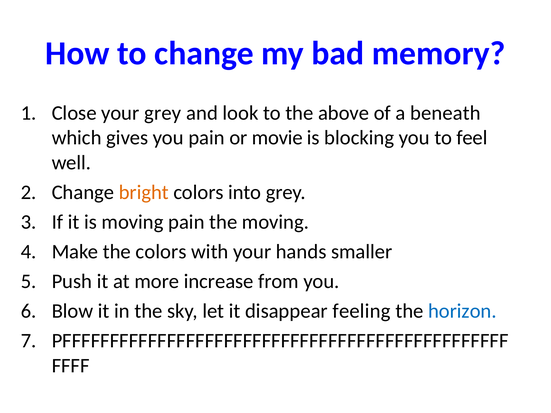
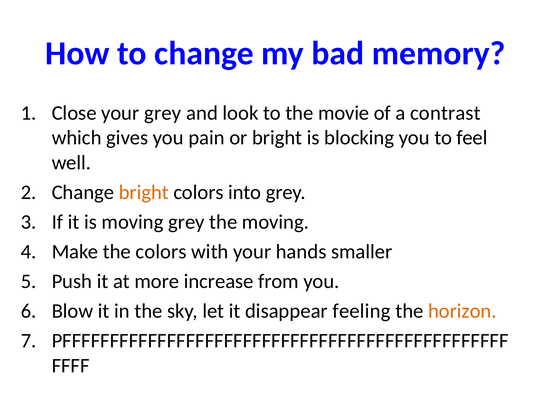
above: above -> movie (344, 113)
beneath: beneath -> contrast (445, 113)
or movie: movie -> bright (277, 138)
moving pain: pain -> grey (186, 222)
horizon colour: blue -> orange (462, 311)
